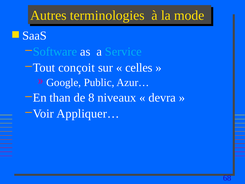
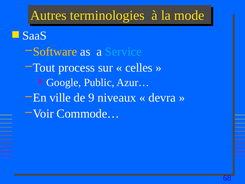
Software colour: light blue -> yellow (55, 52)
conçoit: conçoit -> process (77, 68)
than: than -> ville (60, 98)
8: 8 -> 9 (91, 98)
Appliquer…: Appliquer… -> Commode… (88, 114)
